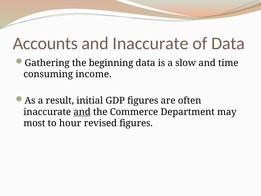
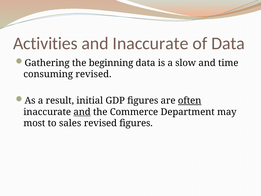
Accounts: Accounts -> Activities (45, 43)
consuming income: income -> revised (93, 74)
often underline: none -> present (190, 101)
hour: hour -> sales (70, 123)
